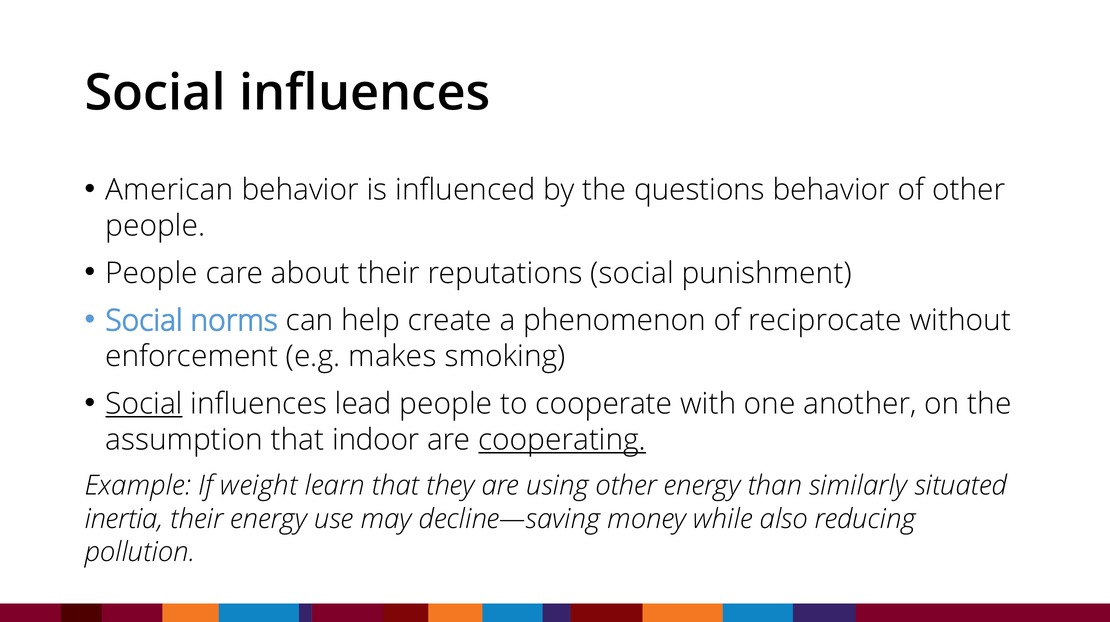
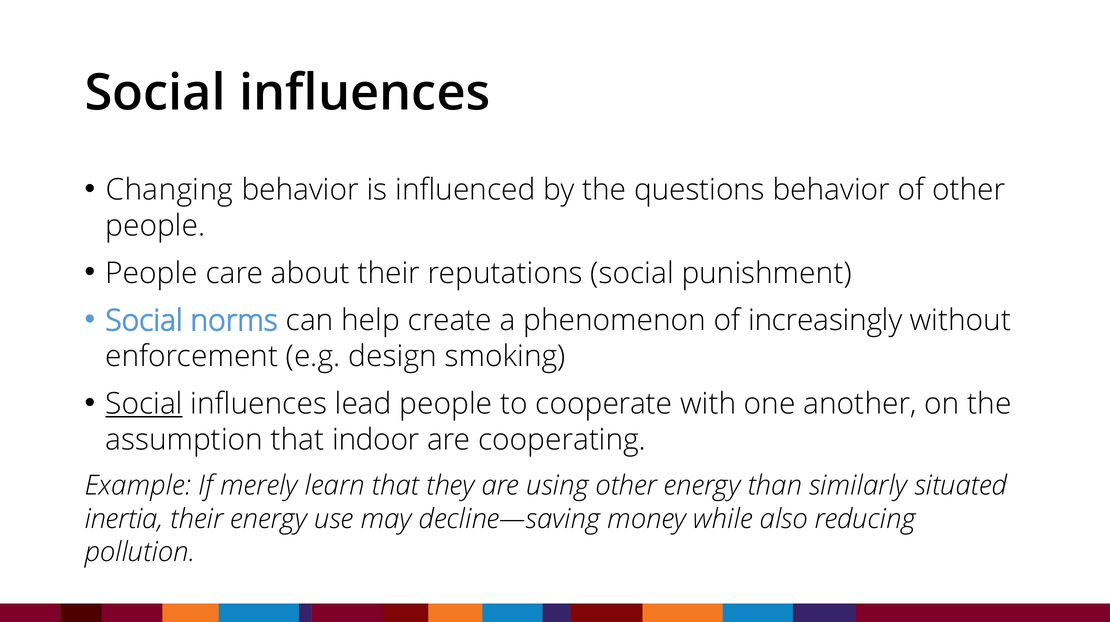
American: American -> Changing (169, 190)
reciprocate: reciprocate -> increasingly (825, 321)
makes: makes -> design (393, 356)
cooperating underline: present -> none (562, 440)
weight: weight -> merely (259, 486)
